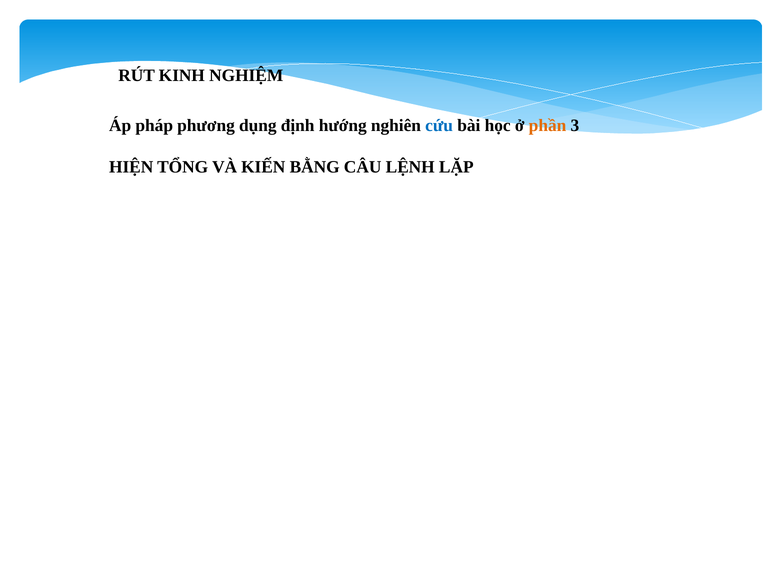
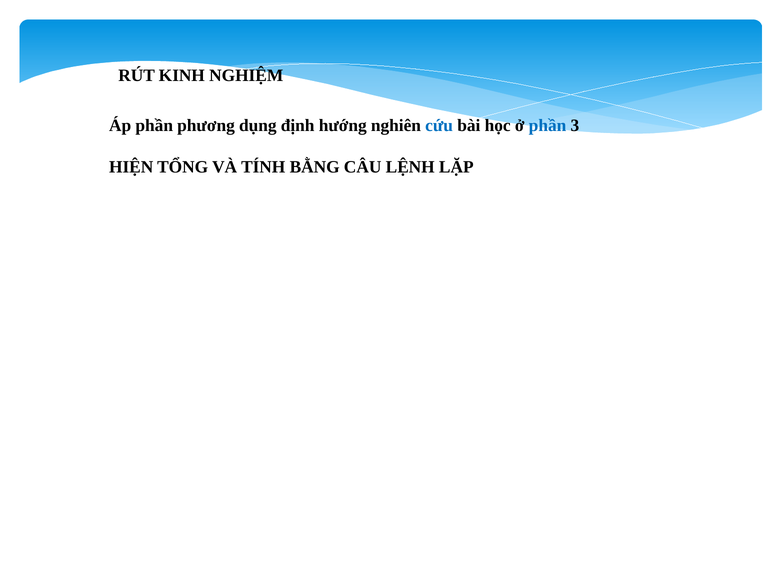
Áp pháp: pháp -> phần (154, 125)
phần colour: orange -> blue (548, 125)
KIẾN: KIẾN -> TÍNH (263, 167)
